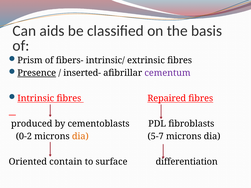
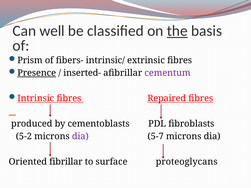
aids: aids -> well (52, 31)
the underline: none -> present (177, 31)
0-2: 0-2 -> 5-2 (24, 137)
dia colour: orange -> purple (80, 137)
contain: contain -> fibrillar (66, 162)
differentiation: differentiation -> proteoglycans (187, 162)
